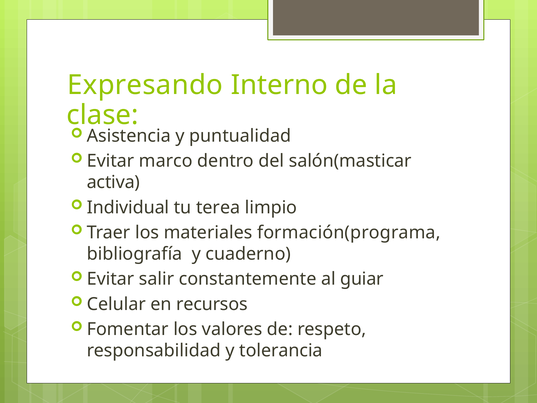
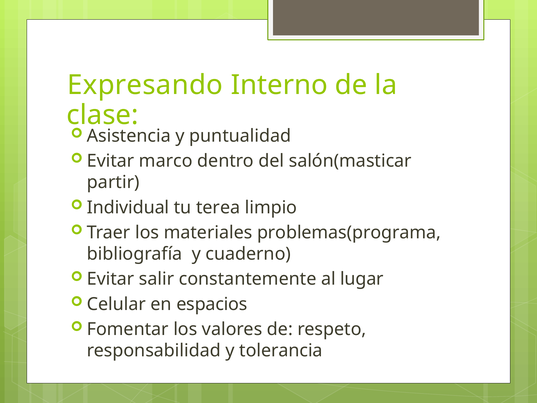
activa: activa -> partir (113, 182)
formación(programa: formación(programa -> problemas(programa (349, 232)
guiar: guiar -> lugar (362, 279)
recursos: recursos -> espacios (212, 304)
